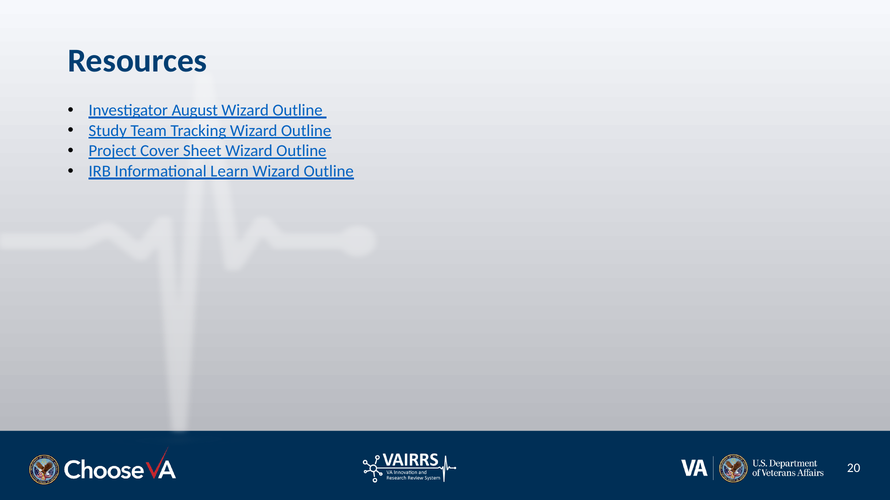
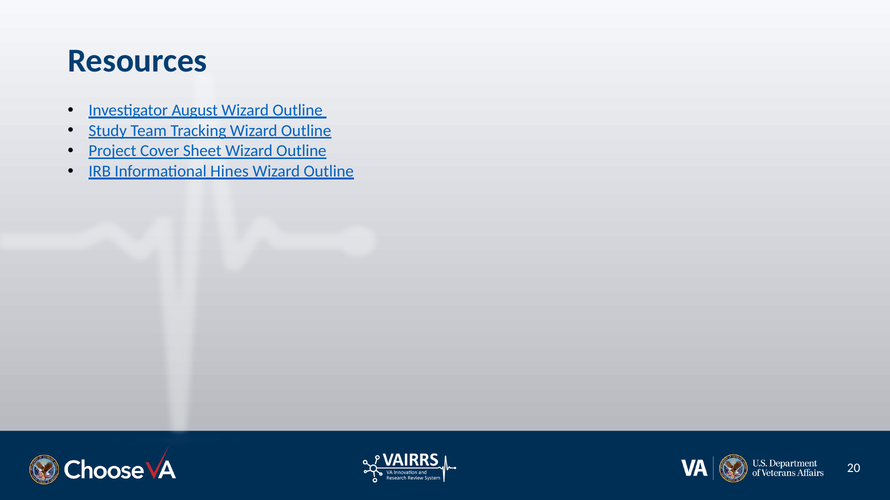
Learn: Learn -> Hines (230, 171)
